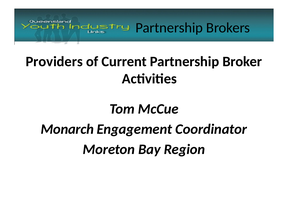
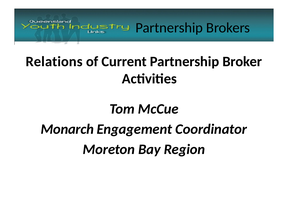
Providers: Providers -> Relations (54, 61)
